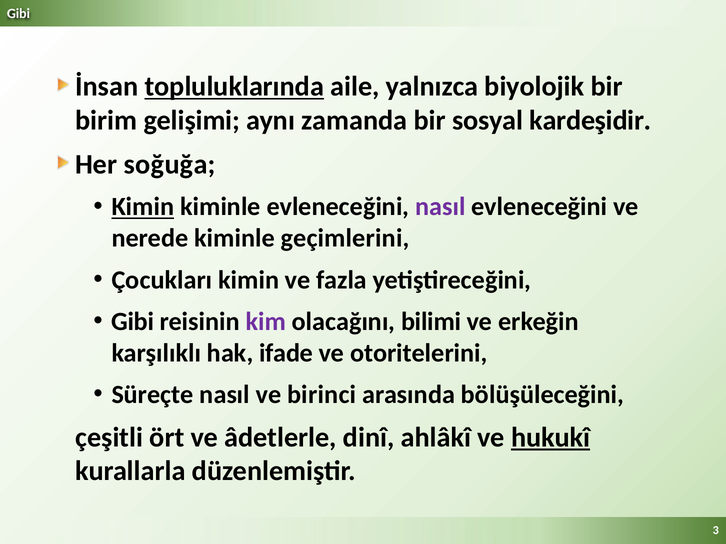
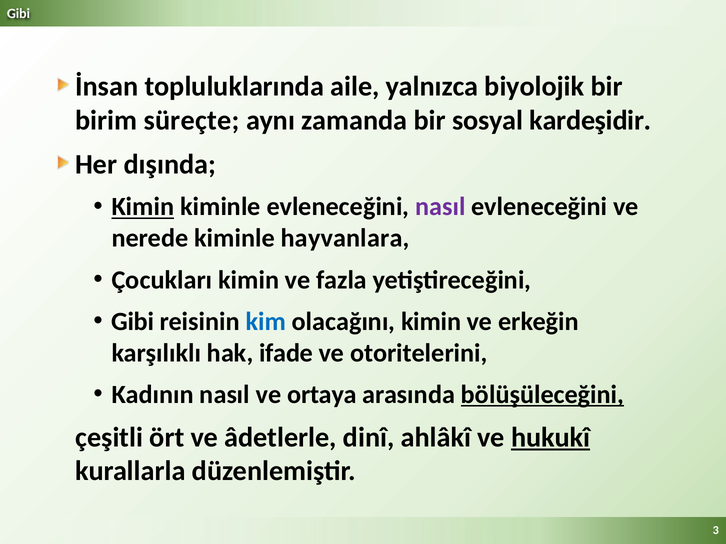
topluluklarında underline: present -> none (234, 87)
gelişimi: gelişimi -> süreçte (192, 120)
soğuğa: soğuğa -> dışında (170, 164)
geçimlerini: geçimlerini -> hayvanlara (345, 239)
kim colour: purple -> blue (266, 322)
olacağını bilimi: bilimi -> kimin (431, 322)
Süreçte: Süreçte -> Kadının (153, 395)
birinci: birinci -> ortaya (322, 395)
bölüşüleceğini underline: none -> present (542, 395)
